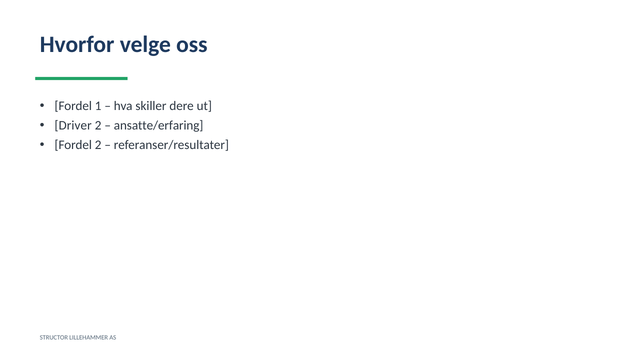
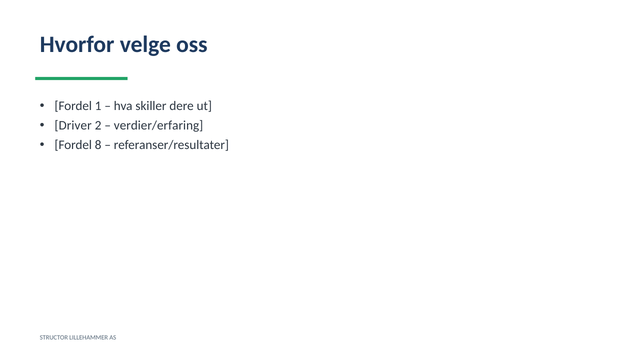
ansatte/erfaring: ansatte/erfaring -> verdier/erfaring (159, 126)
Fordel 2: 2 -> 8 (98, 145)
